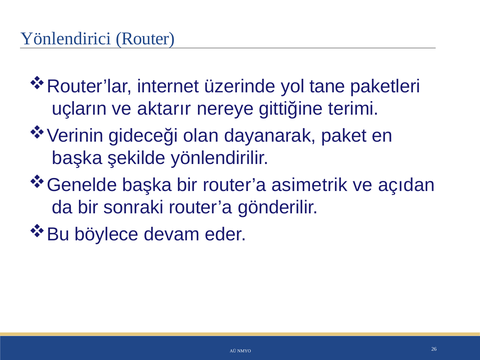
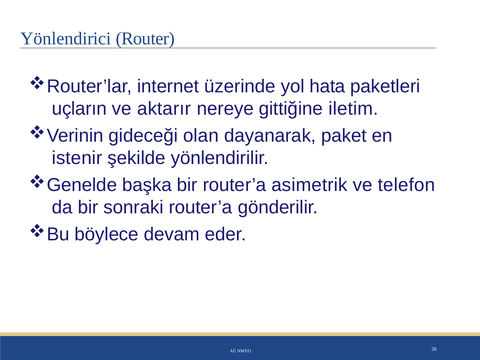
tane: tane -> hata (327, 86)
terimi: terimi -> iletim (353, 109)
başka: başka -> istenir (77, 158)
açıdan: açıdan -> telefon (406, 185)
